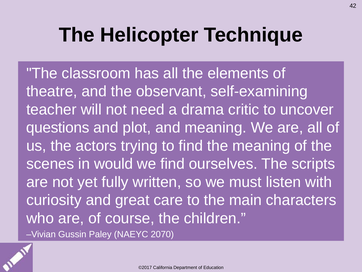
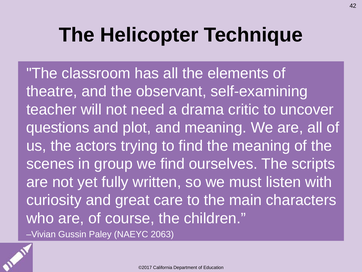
would: would -> group (113, 164)
2070: 2070 -> 2063 (162, 234)
